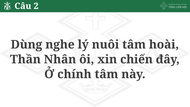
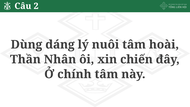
nghe: nghe -> dáng (60, 45)
